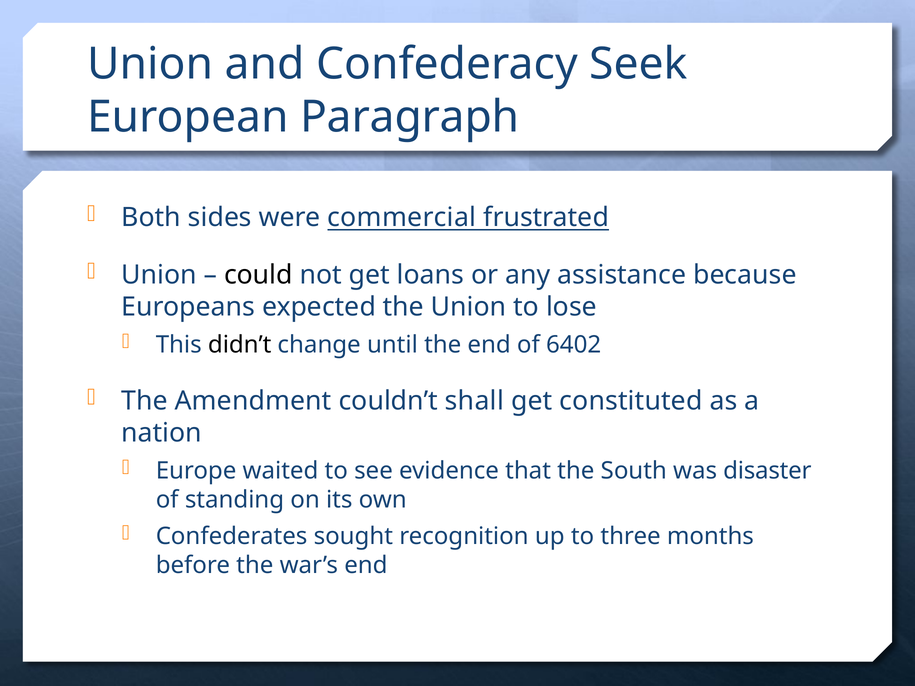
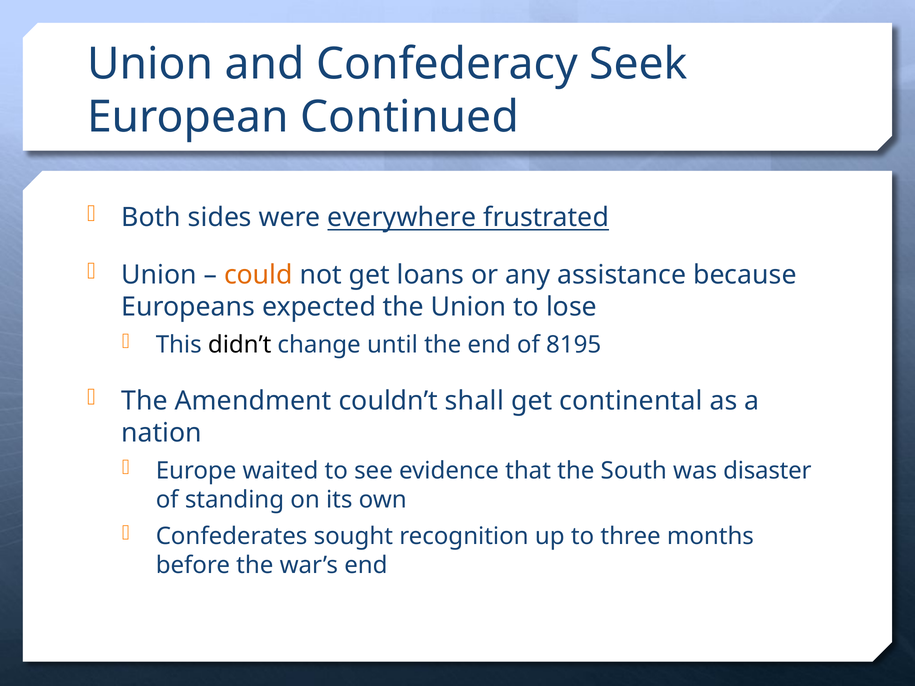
Paragraph: Paragraph -> Continued (410, 117)
commercial: commercial -> everywhere (402, 218)
could colour: black -> orange (258, 275)
6402: 6402 -> 8195 (574, 345)
constituted: constituted -> continental (631, 401)
